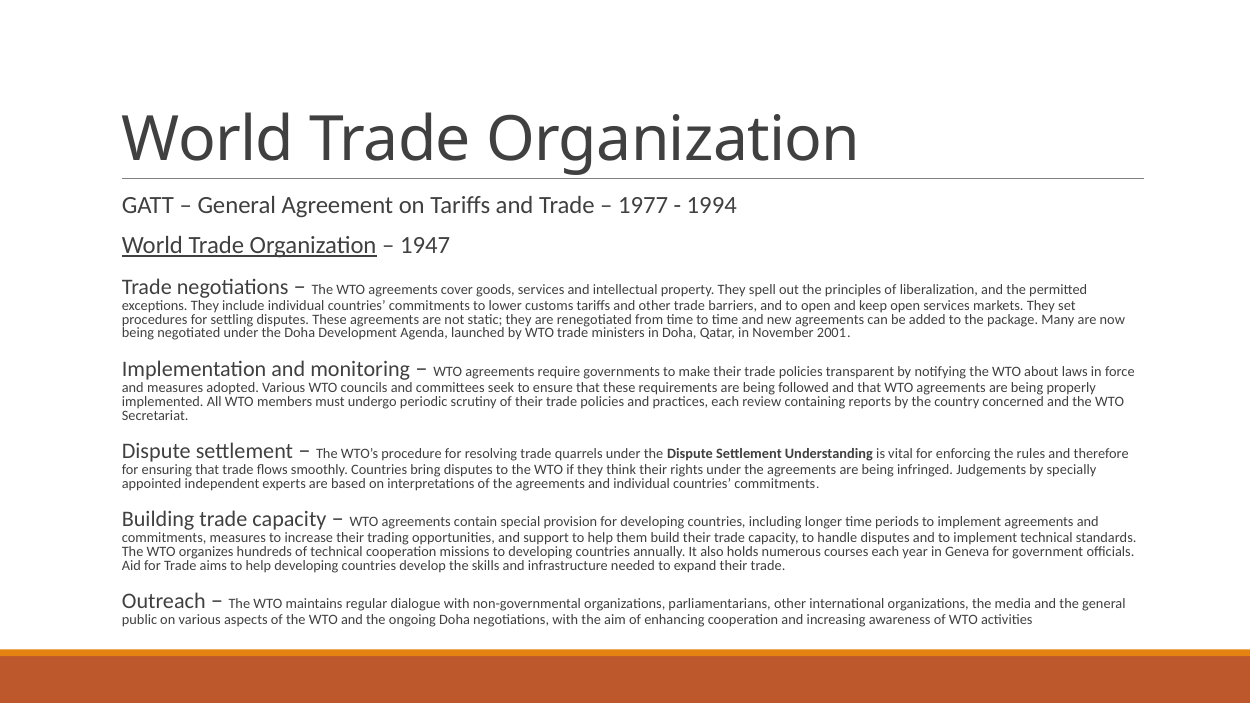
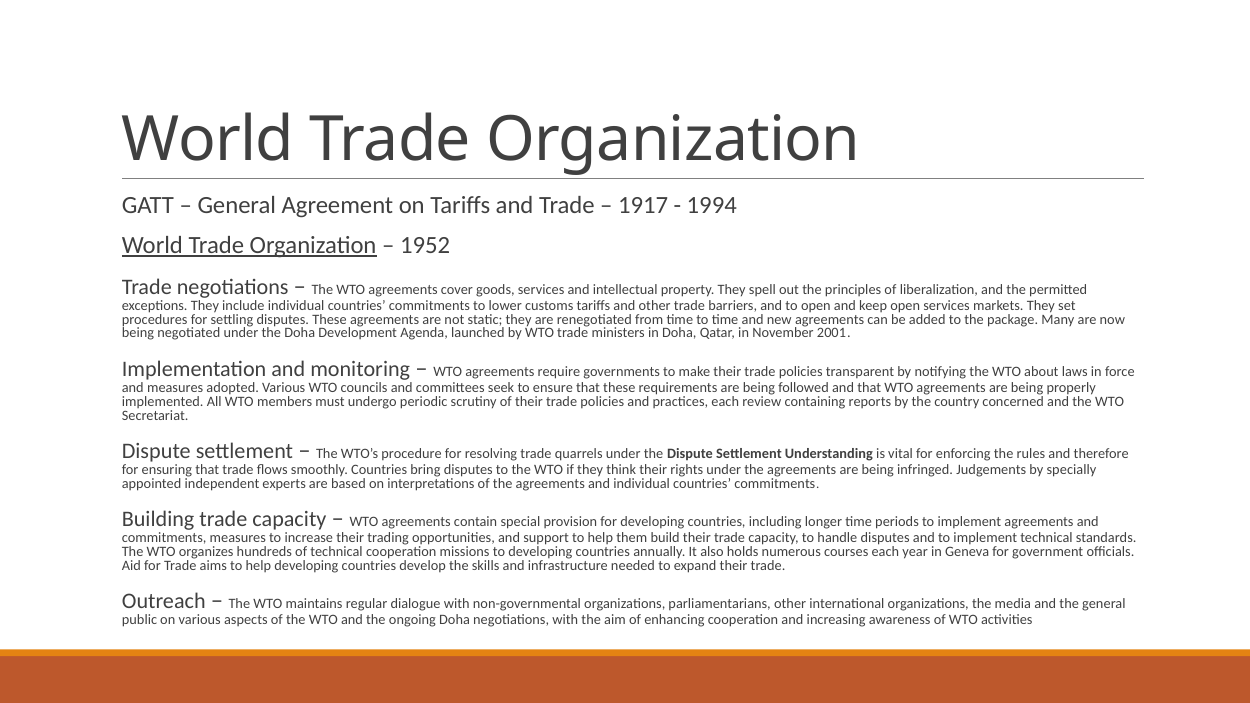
1977: 1977 -> 1917 (643, 205)
1947: 1947 -> 1952 (425, 246)
